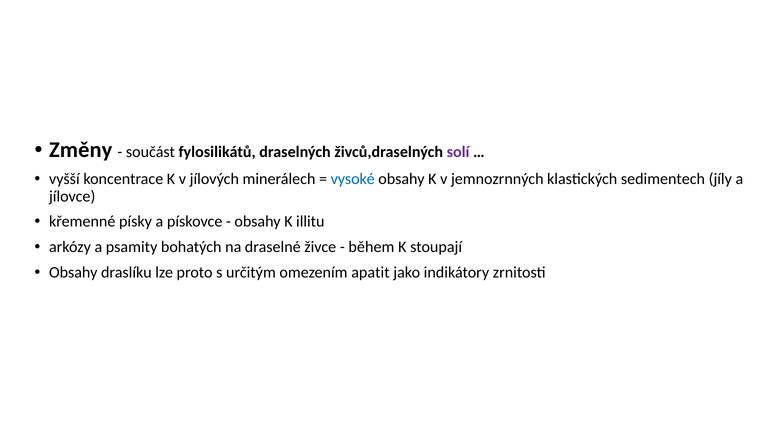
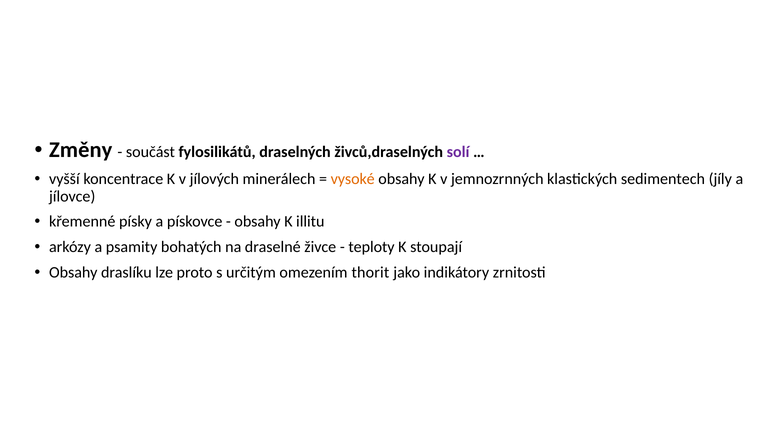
vysoké colour: blue -> orange (353, 179)
během: během -> teploty (372, 247)
apatit: apatit -> thorit (370, 272)
